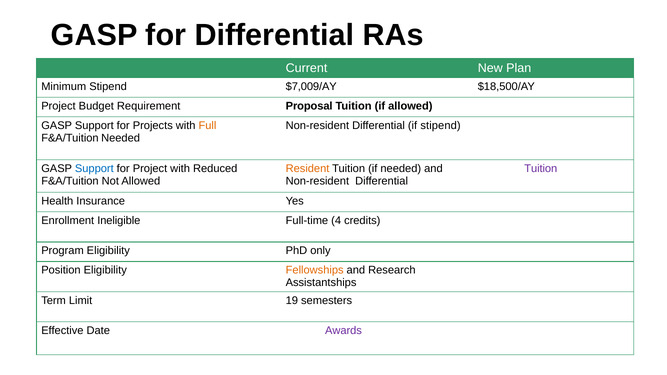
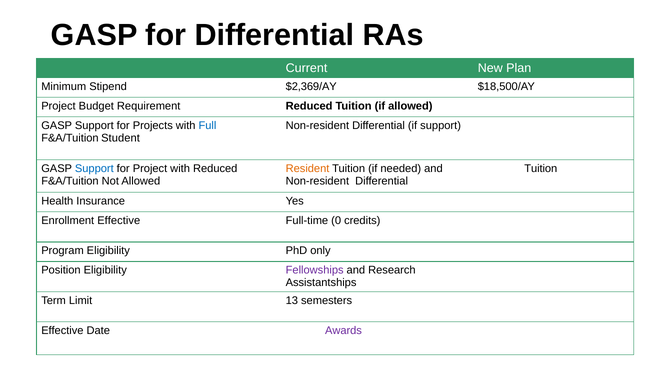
$7,009/AY: $7,009/AY -> $2,369/AY (311, 87)
Requirement Proposal: Proposal -> Reduced (309, 106)
Full colour: orange -> blue (207, 126)
if stipend: stipend -> support (441, 126)
F&A/Tuition Needed: Needed -> Student (121, 138)
Tuition colour: purple -> black (541, 169)
Enrollment Ineligible: Ineligible -> Effective (119, 221)
Full-time 4: 4 -> 0 (336, 221)
Fellowships colour: orange -> purple (315, 270)
19: 19 -> 13 (292, 301)
